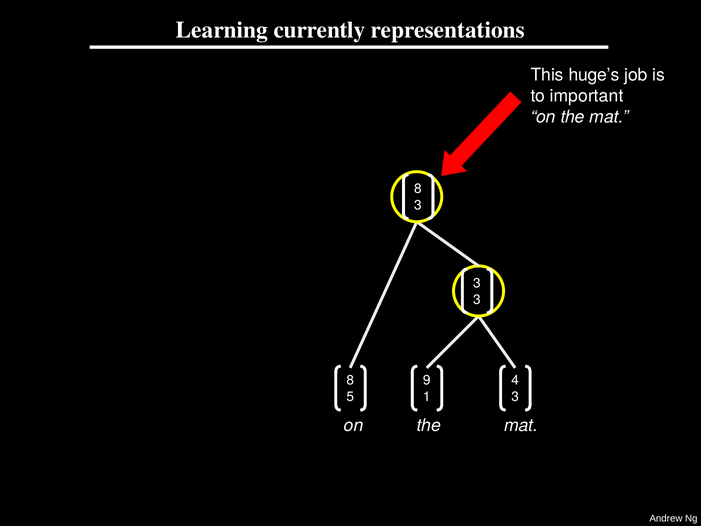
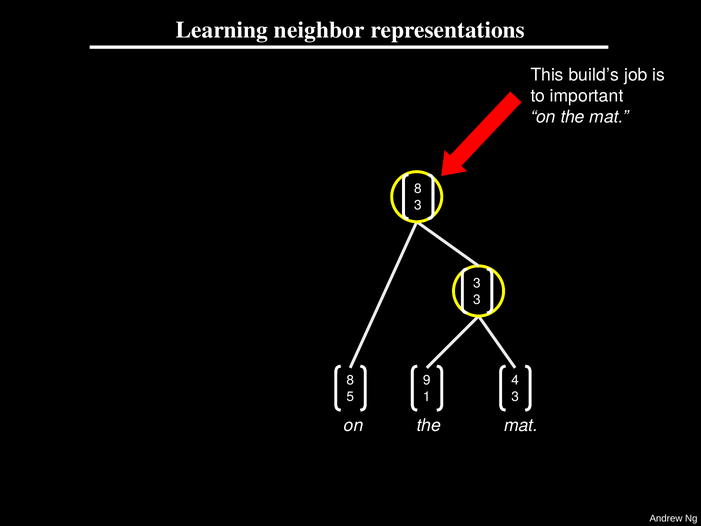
currently: currently -> neighbor (319, 30)
huge’s: huge’s -> build’s (594, 75)
